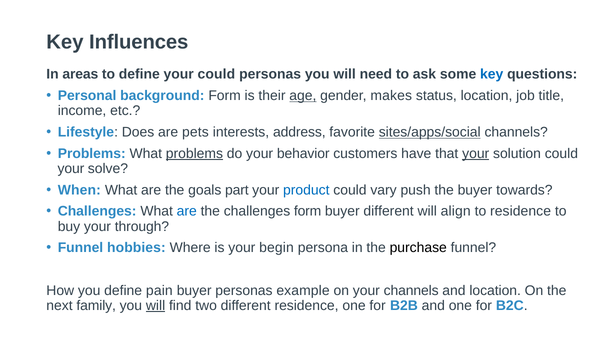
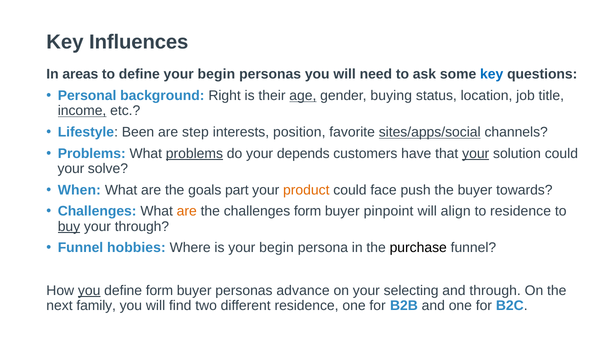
define your could: could -> begin (216, 74)
background Form: Form -> Right (225, 96)
makes: makes -> buying (391, 96)
income underline: none -> present (82, 111)
Does: Does -> Been (138, 132)
pets: pets -> step (195, 132)
address: address -> position (299, 132)
behavior: behavior -> depends (303, 154)
product colour: blue -> orange (306, 190)
vary: vary -> face (384, 190)
are colour: blue -> orange (187, 211)
buyer different: different -> pinpoint (389, 211)
buy underline: none -> present (69, 226)
you underline: none -> present (89, 291)
define pain: pain -> form (160, 291)
example: example -> advance (303, 291)
your channels: channels -> selecting (411, 291)
and location: location -> through (495, 291)
will underline: present -> none (156, 306)
